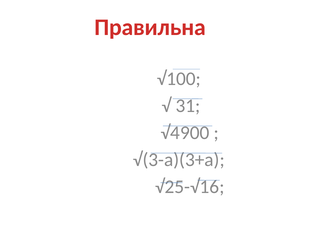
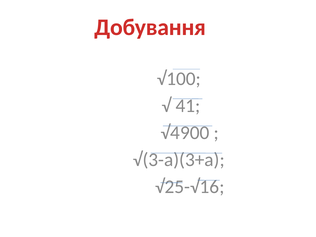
Правильна: Правильна -> Добування (150, 27)
31: 31 -> 41 (188, 106)
